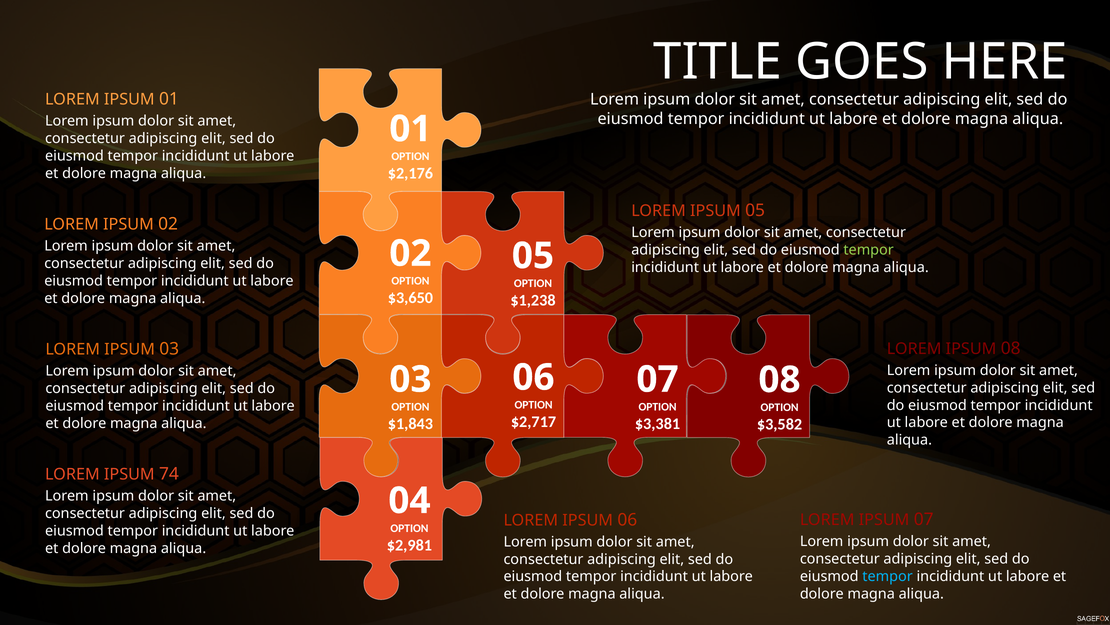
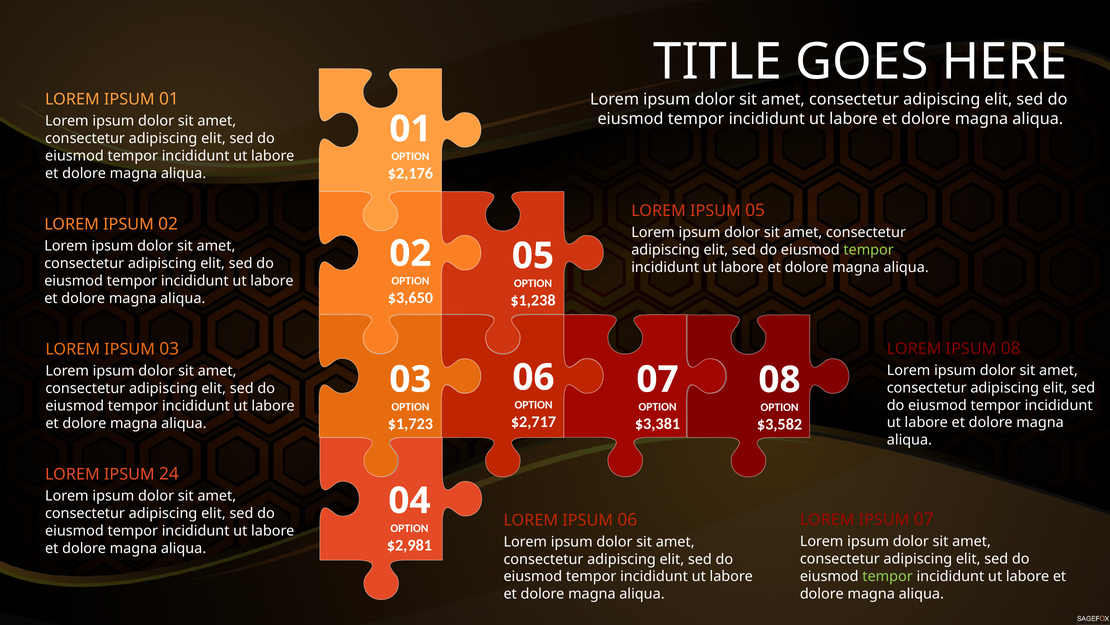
$1,843: $1,843 -> $1,723 (410, 424)
74: 74 -> 24 (169, 474)
tempor colour: light blue -> light green (888, 576)
